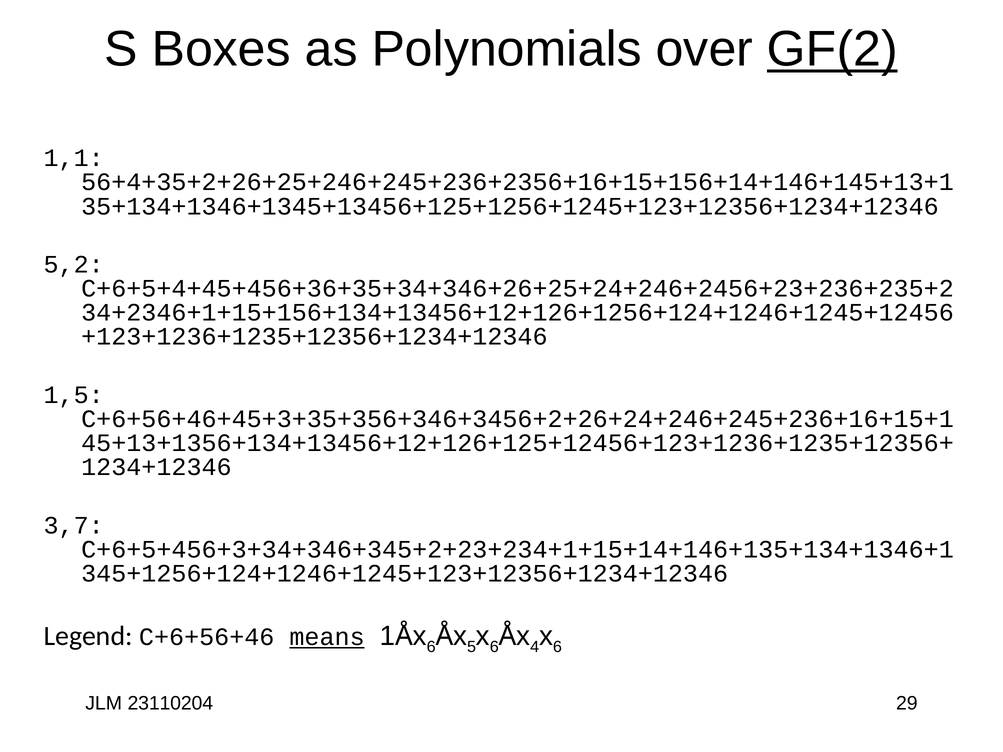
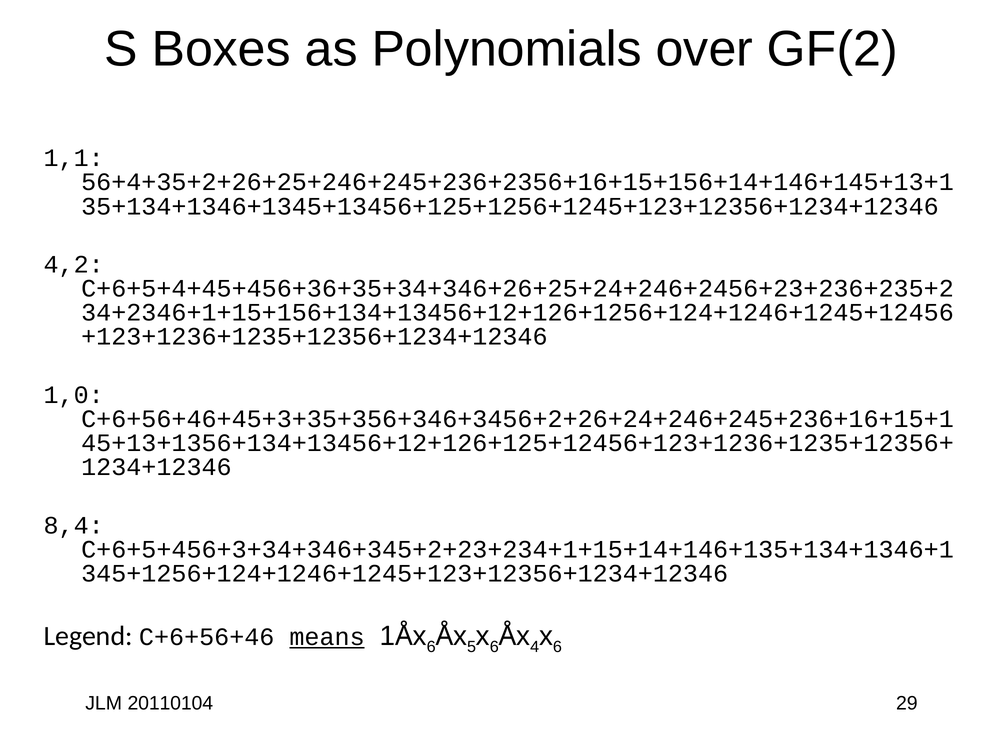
GF(2 underline: present -> none (832, 49)
5,2: 5,2 -> 4,2 (74, 265)
1,5: 1,5 -> 1,0 (74, 395)
3,7: 3,7 -> 8,4 (74, 525)
23110204: 23110204 -> 20110104 (170, 703)
